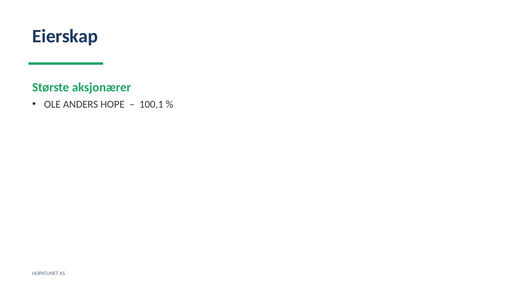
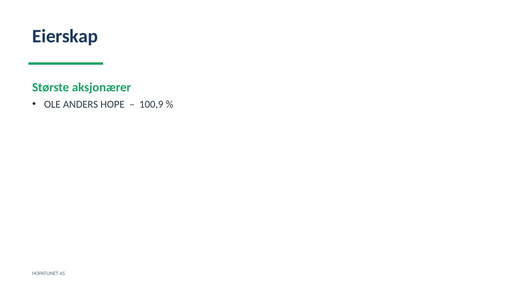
100,1: 100,1 -> 100,9 (151, 104)
